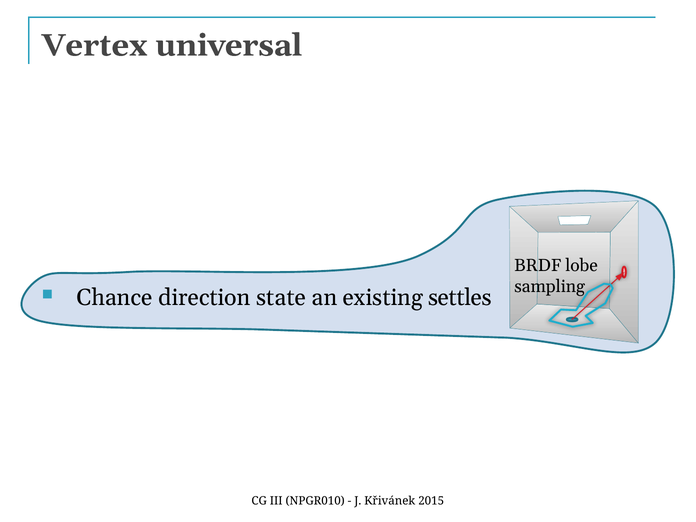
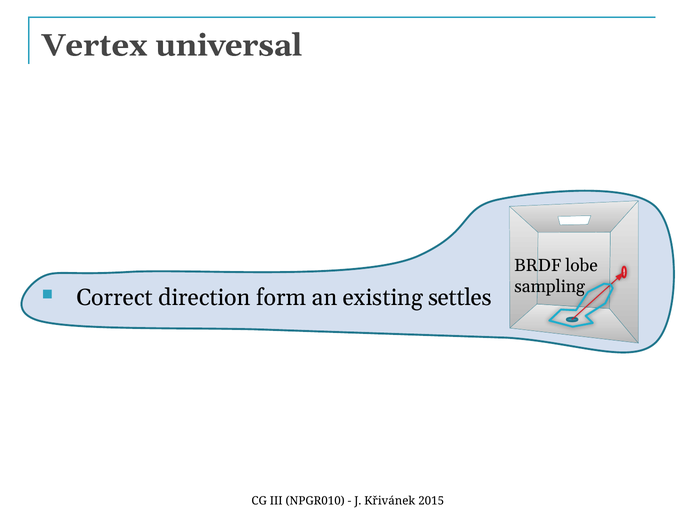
Chance: Chance -> Correct (115, 298)
state: state -> form (281, 298)
